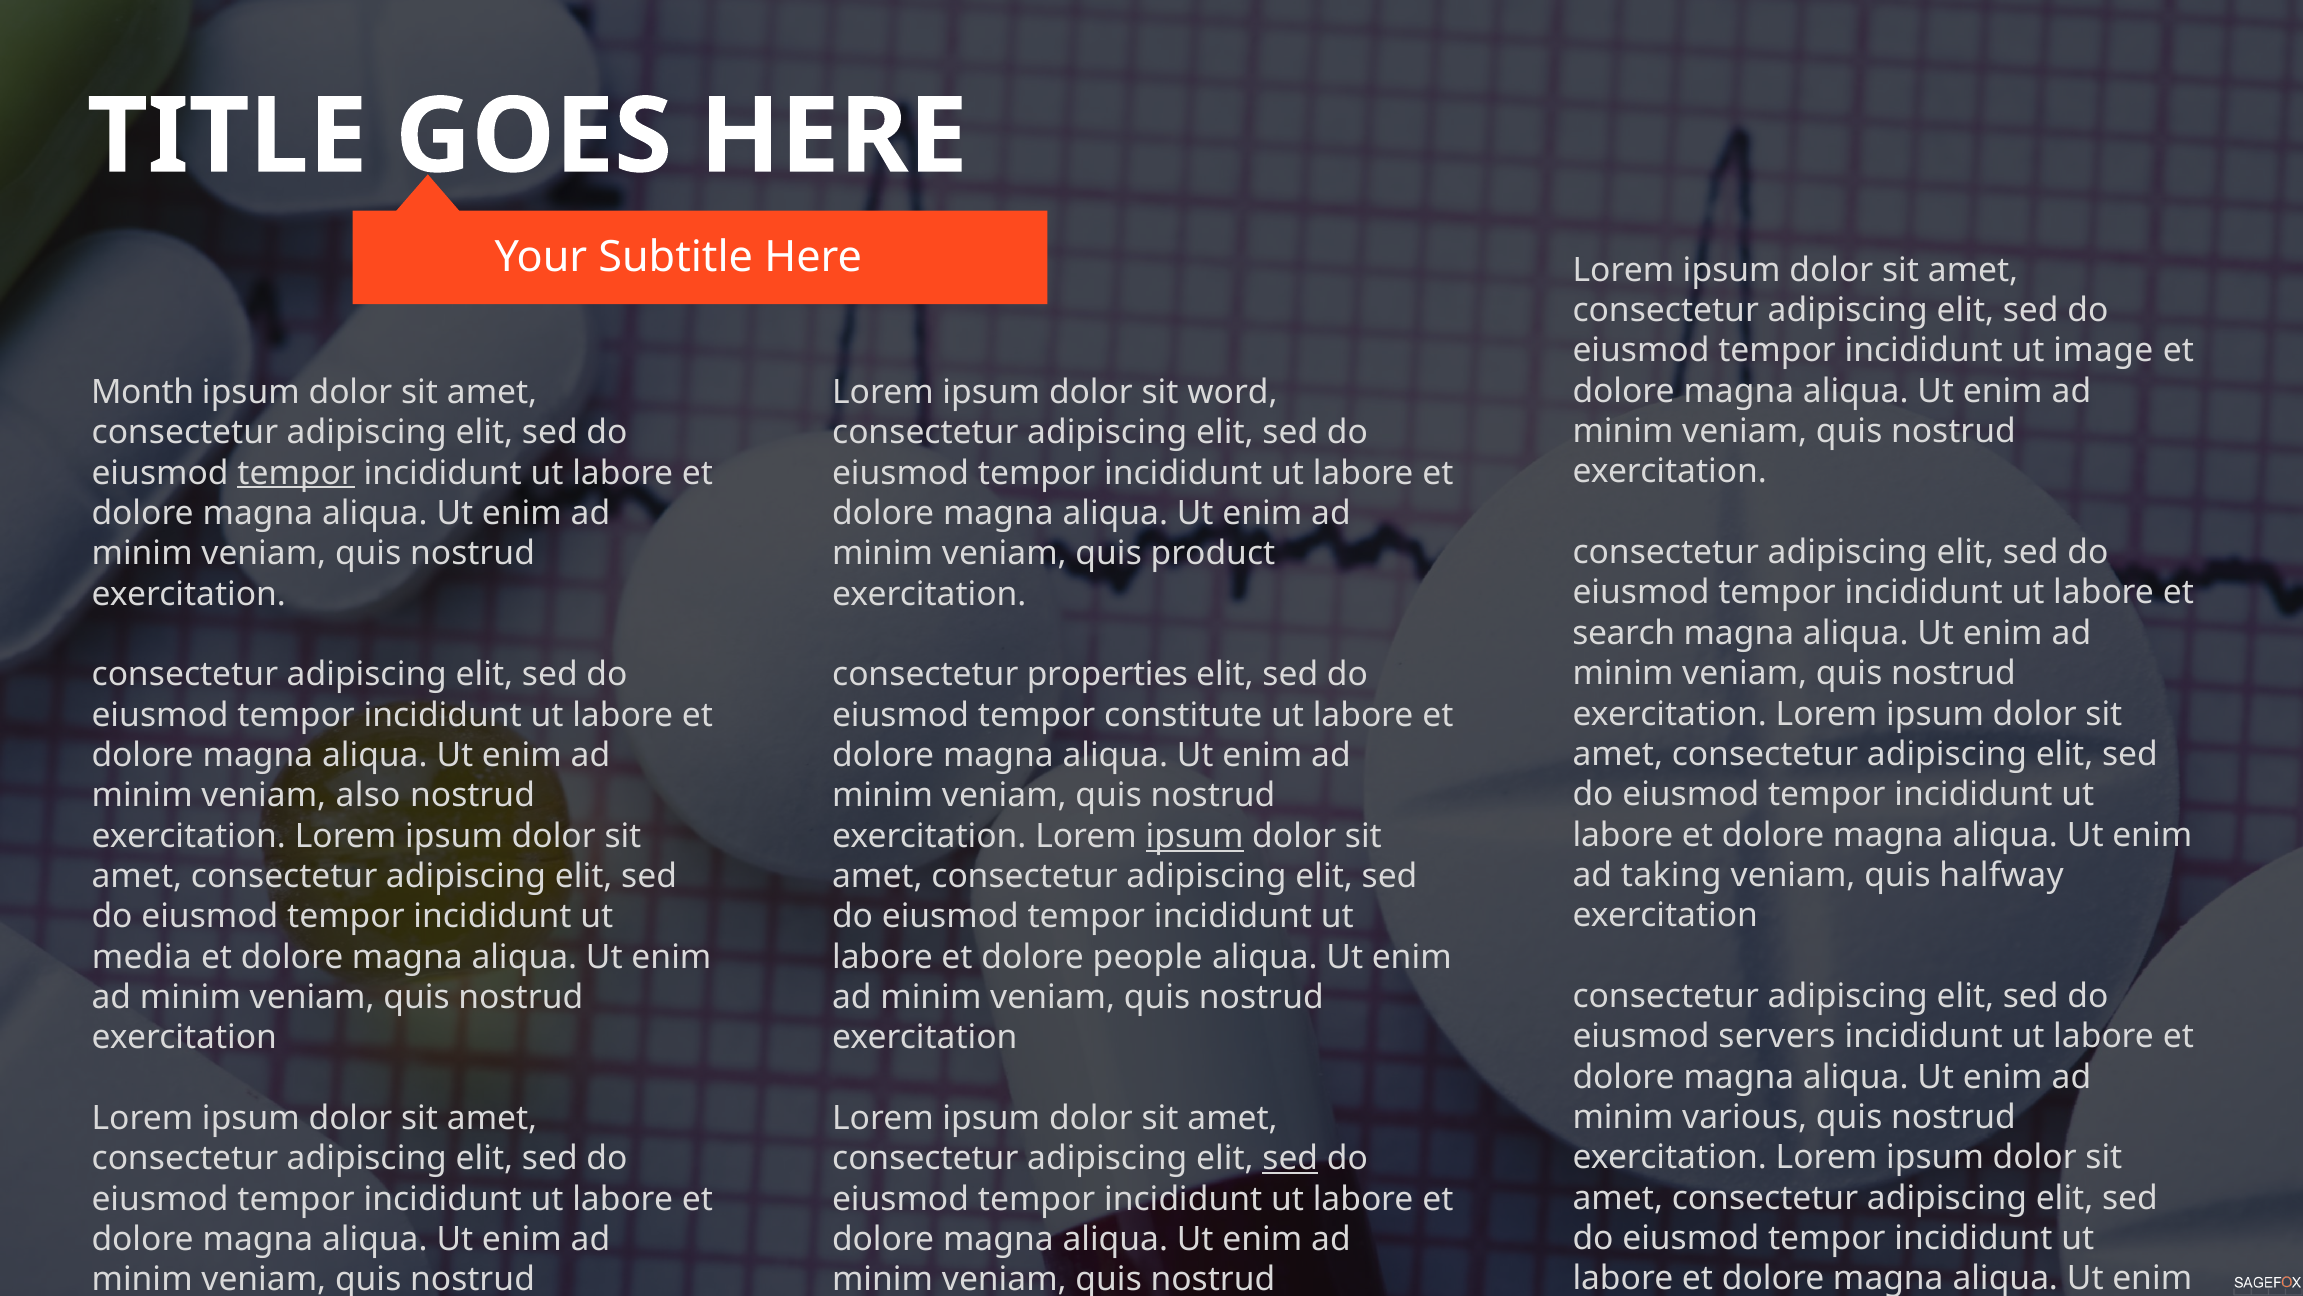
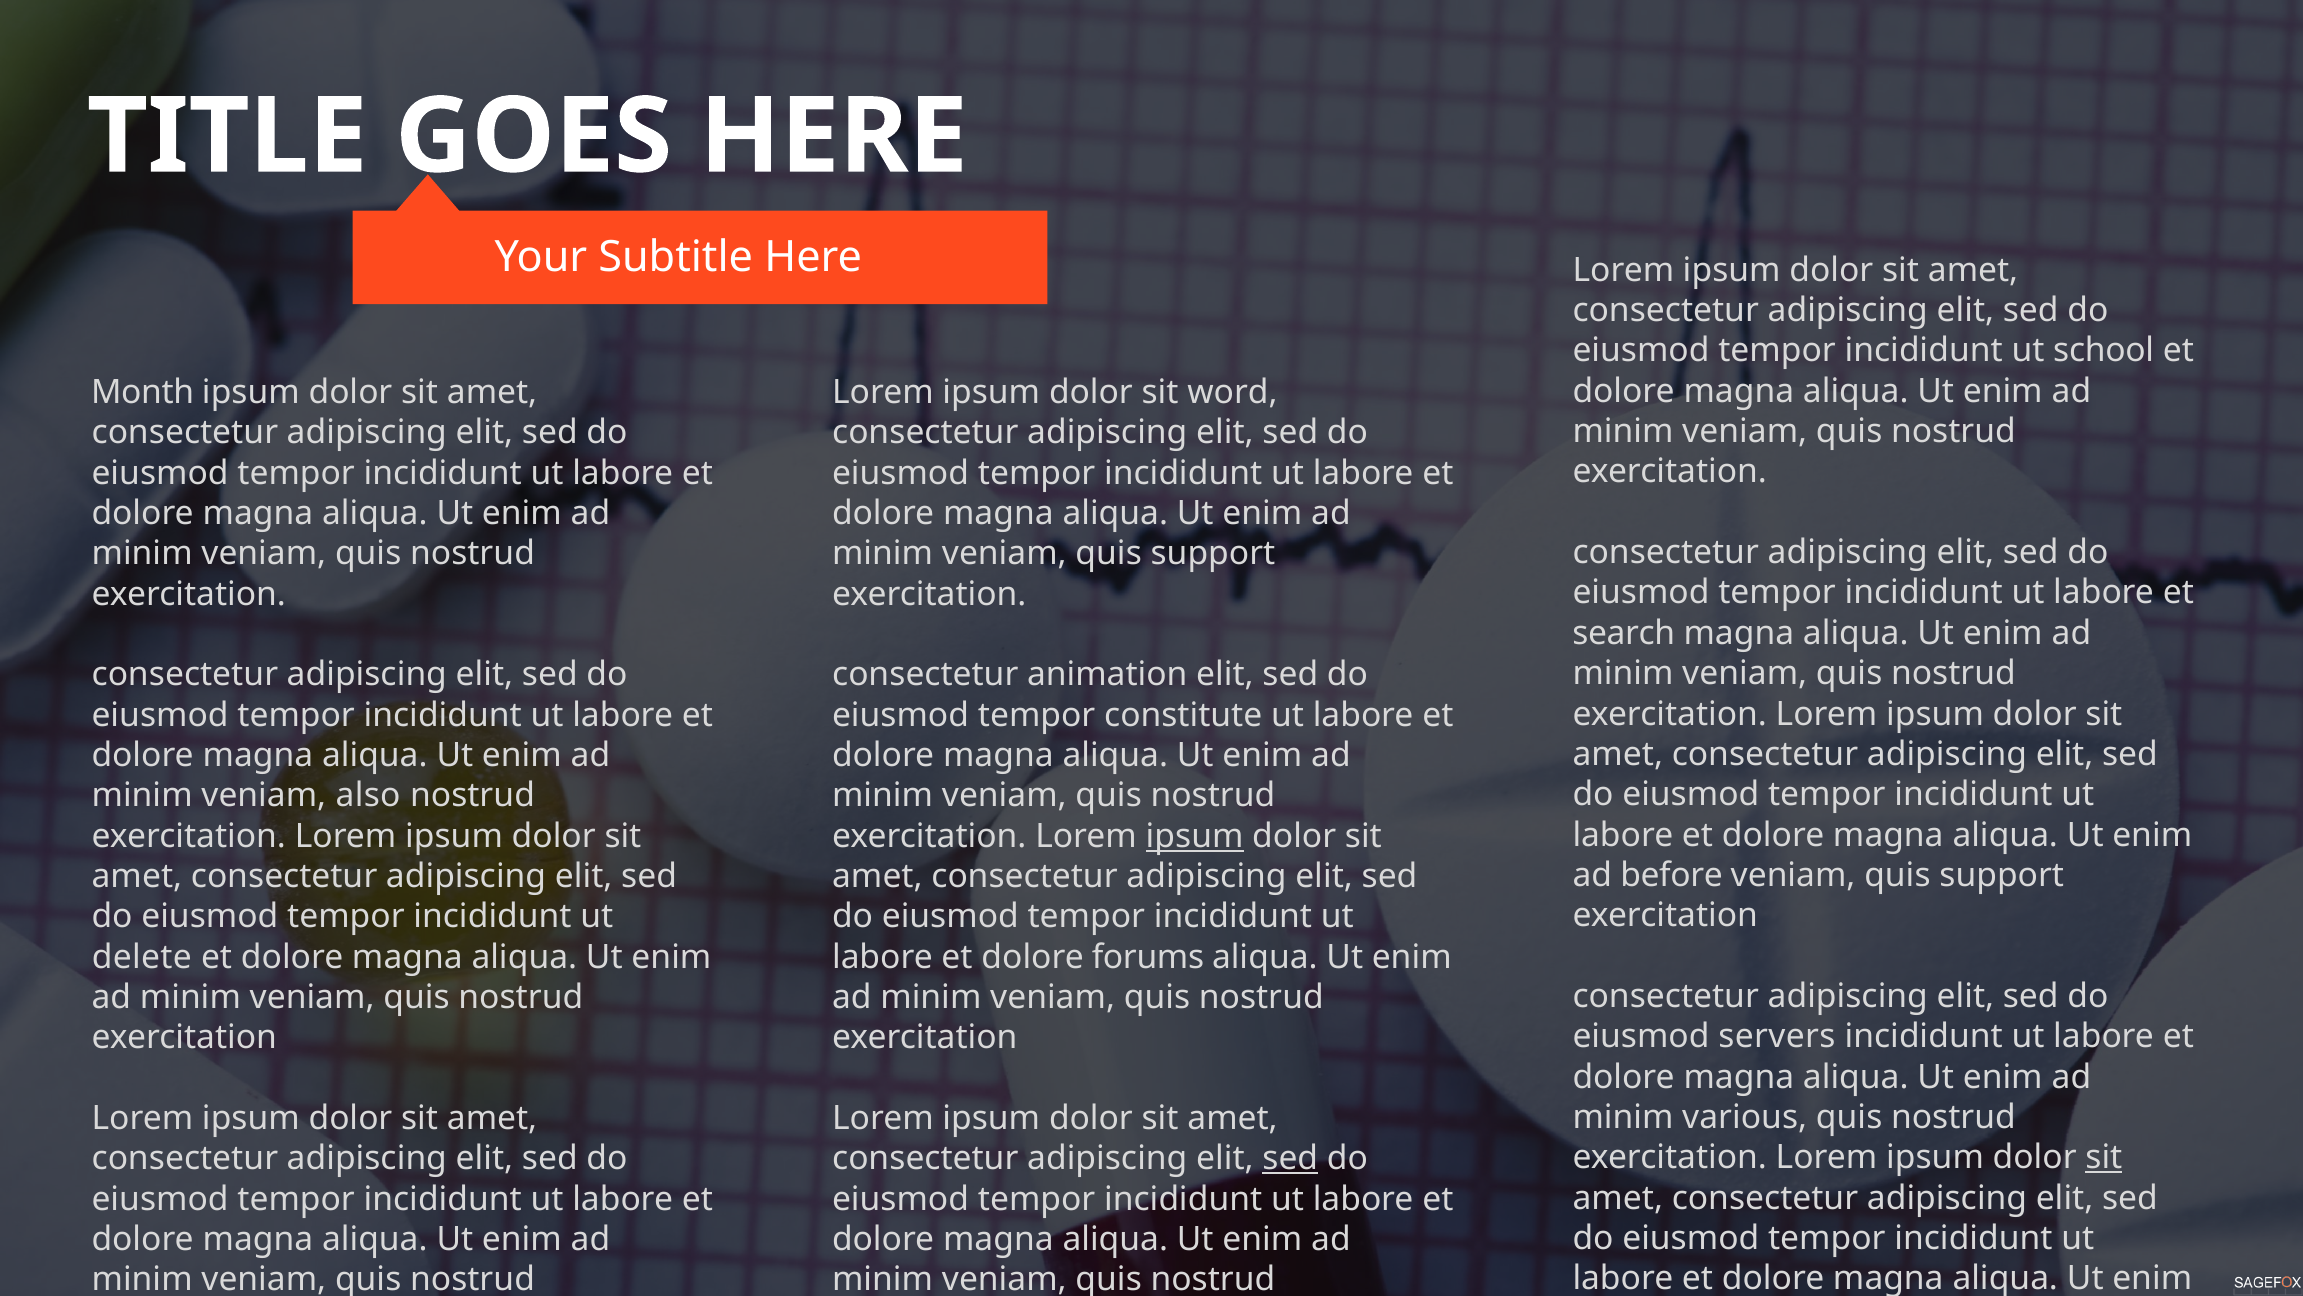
image: image -> school (2104, 351)
tempor underline: present -> none (296, 473)
minim veniam quis product: product -> support (1213, 553)
properties: properties -> animation (1107, 674)
taking: taking -> before (1672, 875)
halfway: halfway -> support (2002, 875)
media: media -> delete (142, 957)
people: people -> forums (1148, 957)
sit underline: none -> present (2104, 1157)
